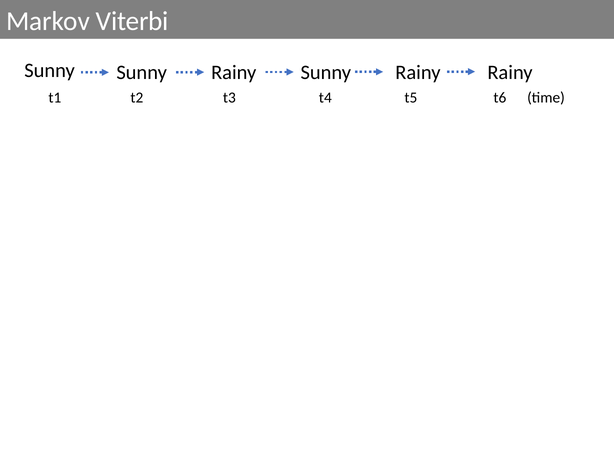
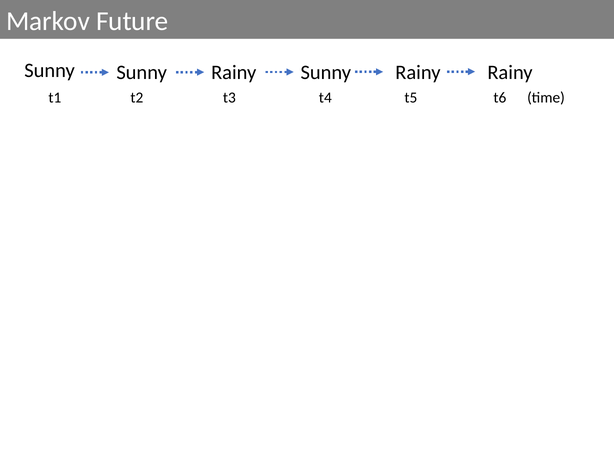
Viterbi: Viterbi -> Future (132, 21)
